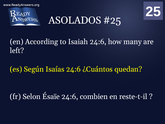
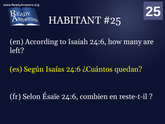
ASOLADOS: ASOLADOS -> HABITANT (75, 20)
